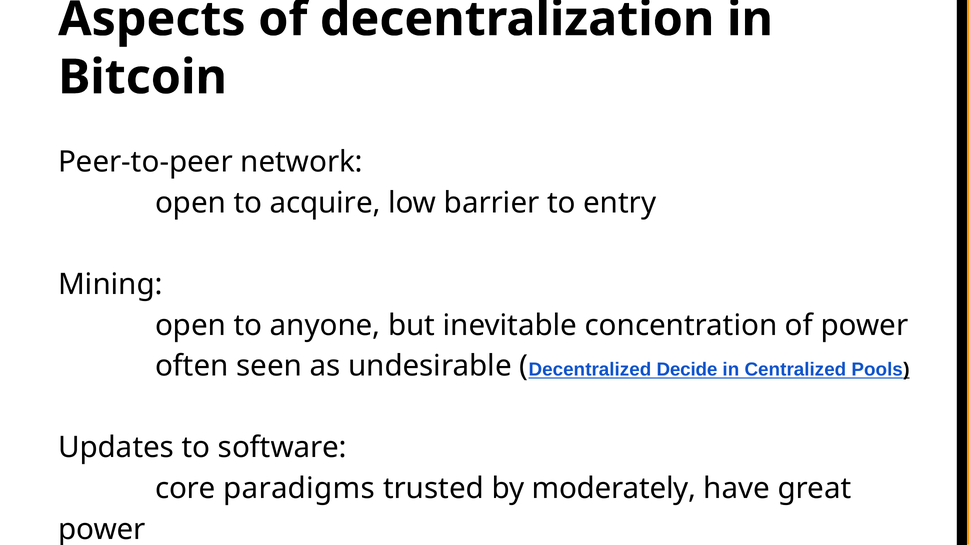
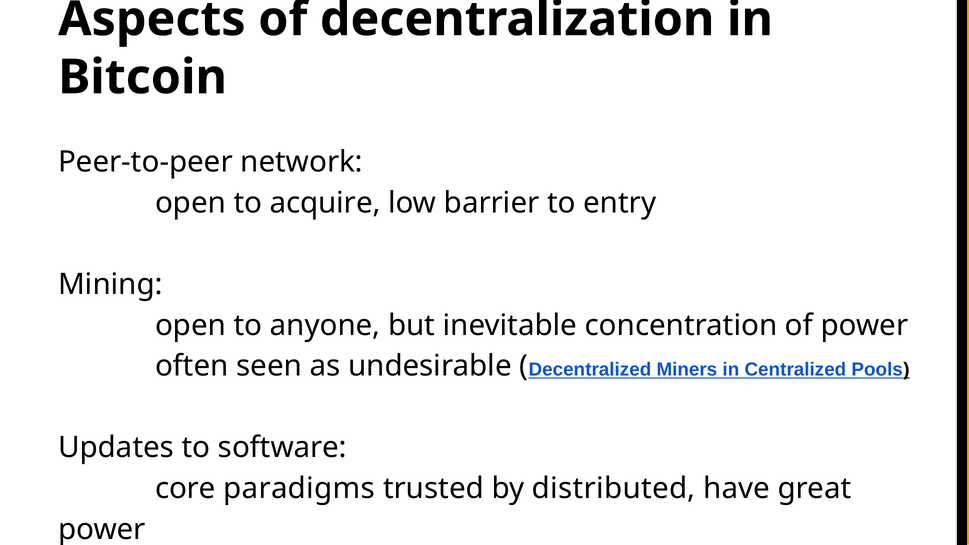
Decide: Decide -> Miners (687, 370)
moderately: moderately -> distributed (614, 489)
